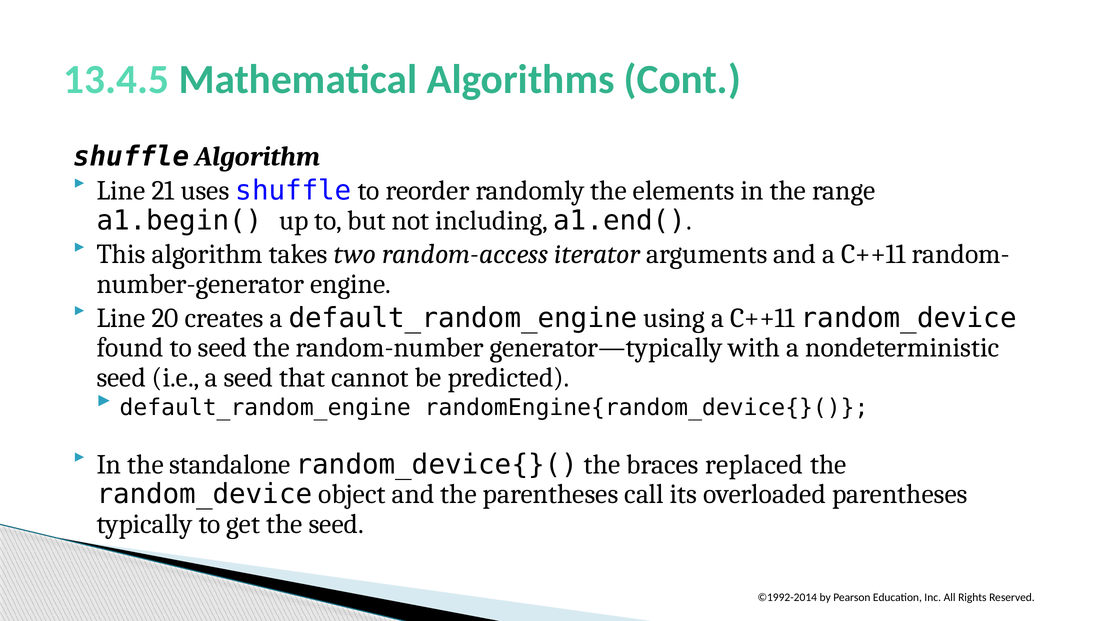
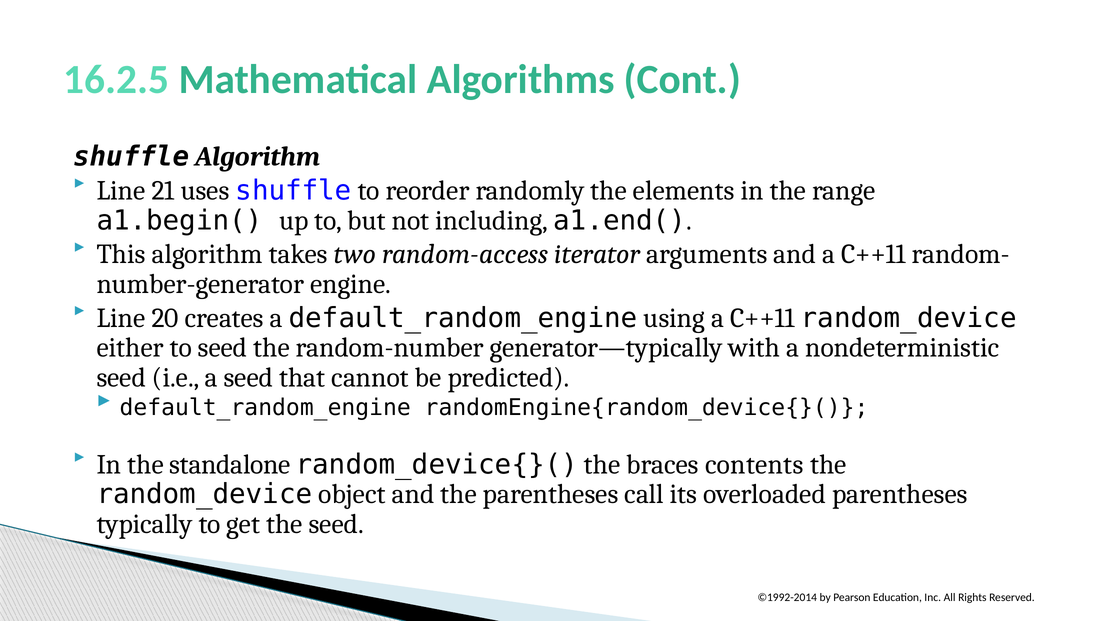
13.4.5: 13.4.5 -> 16.2.5 (116, 79)
found: found -> either (130, 348)
replaced: replaced -> contents (754, 464)
